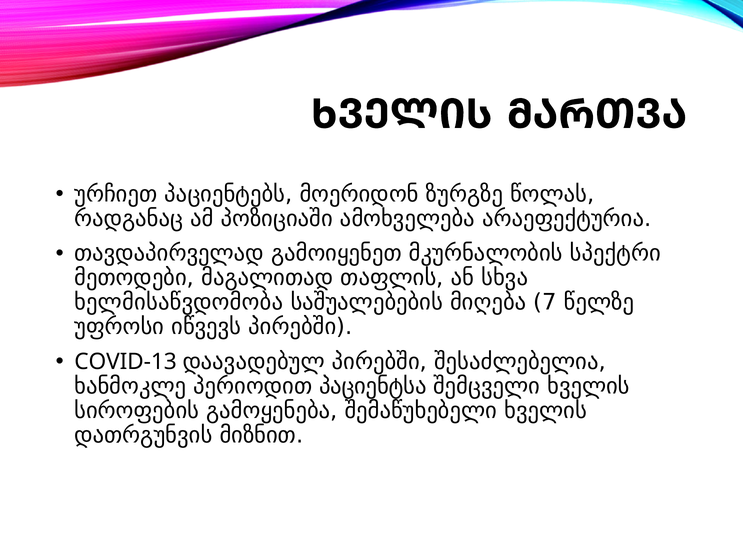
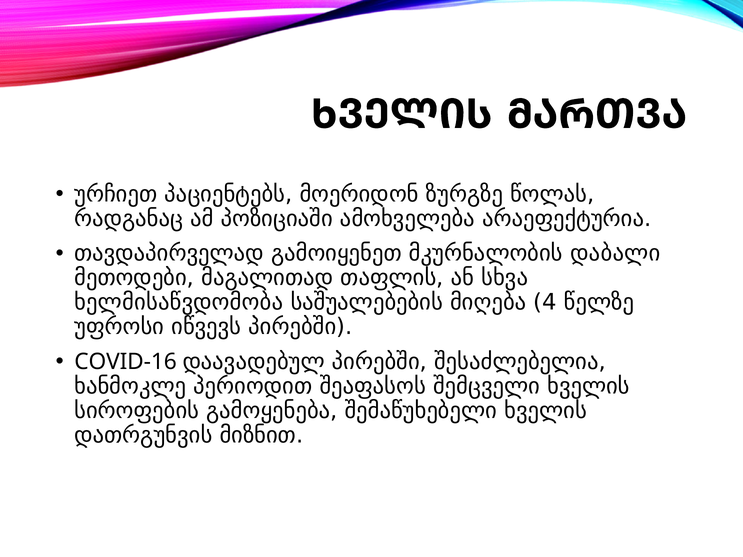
სპექტრი: სპექტრი -> დაბალი (615, 253)
7: 7 -> 4 (545, 303)
COVID-13: COVID-13 -> COVID-16 (126, 362)
პაციენტსა: პაციენტსა -> შეაფასოს (373, 386)
